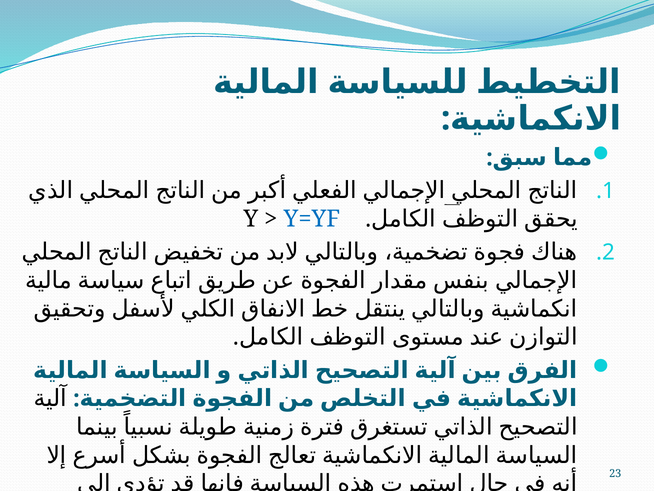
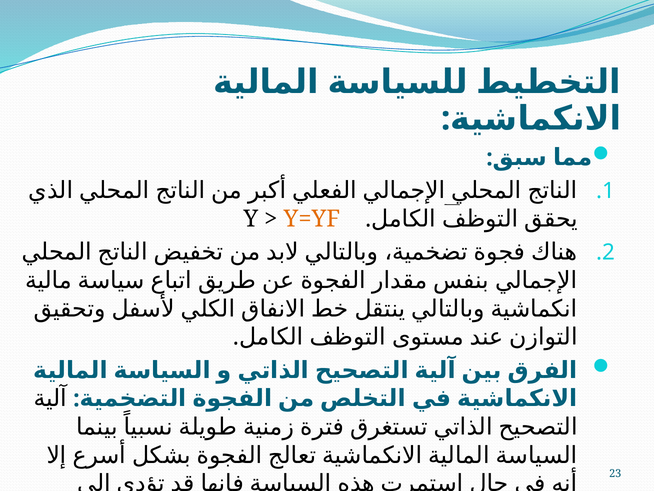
Y=YF colour: blue -> orange (312, 219)
